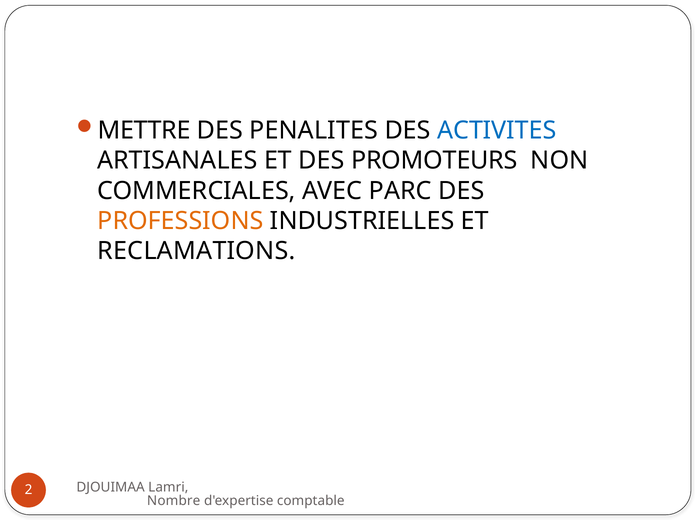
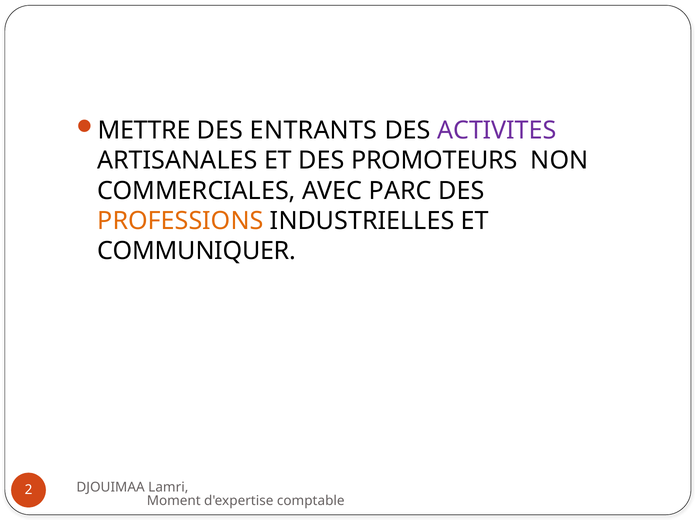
PENALITES: PENALITES -> ENTRANTS (314, 130)
ACTIVITES colour: blue -> purple (497, 130)
RECLAMATIONS: RECLAMATIONS -> COMMUNIQUER (197, 251)
Nombre: Nombre -> Moment (174, 501)
